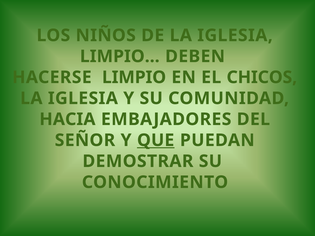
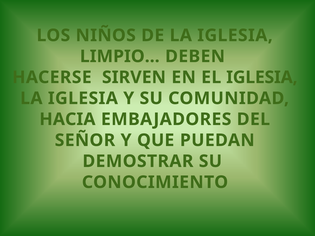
LIMPIO: LIMPIO -> SIRVEN (134, 77)
EL CHICOS: CHICOS -> IGLESIA (262, 77)
QUE underline: present -> none (156, 140)
